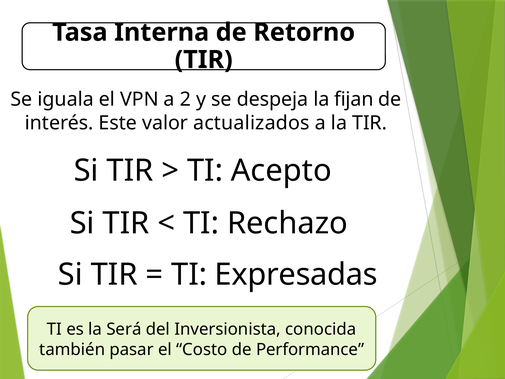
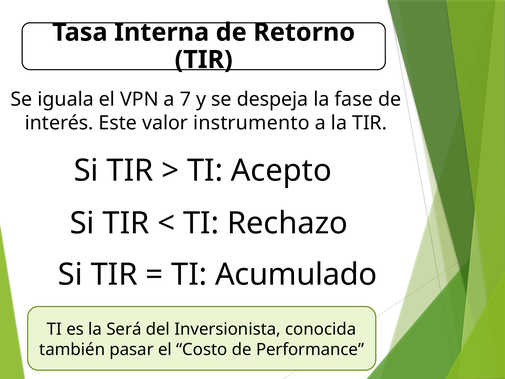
2: 2 -> 7 (185, 99)
fijan: fijan -> fase (354, 99)
actualizados: actualizados -> instrumento (251, 123)
Expresadas: Expresadas -> Acumulado (296, 274)
